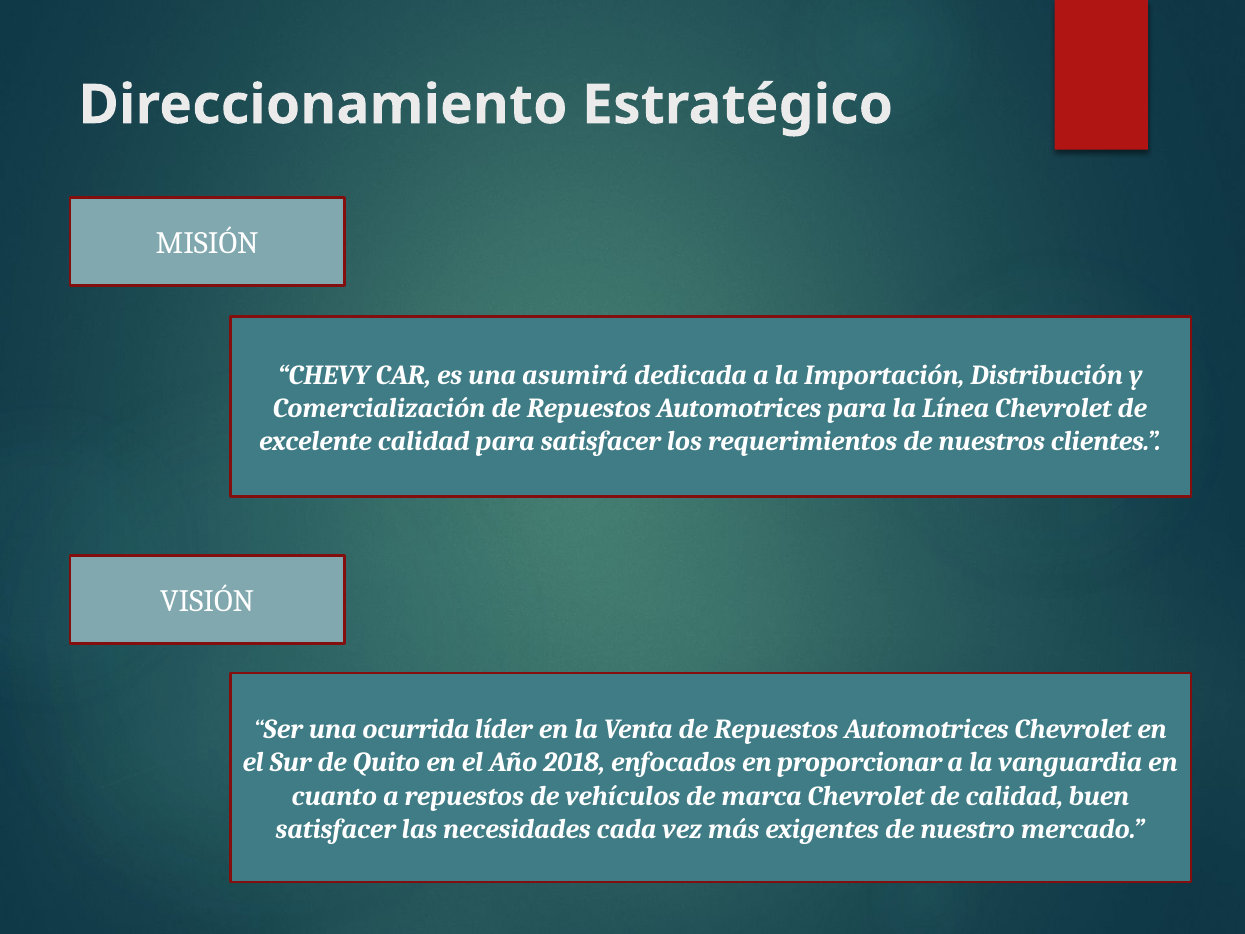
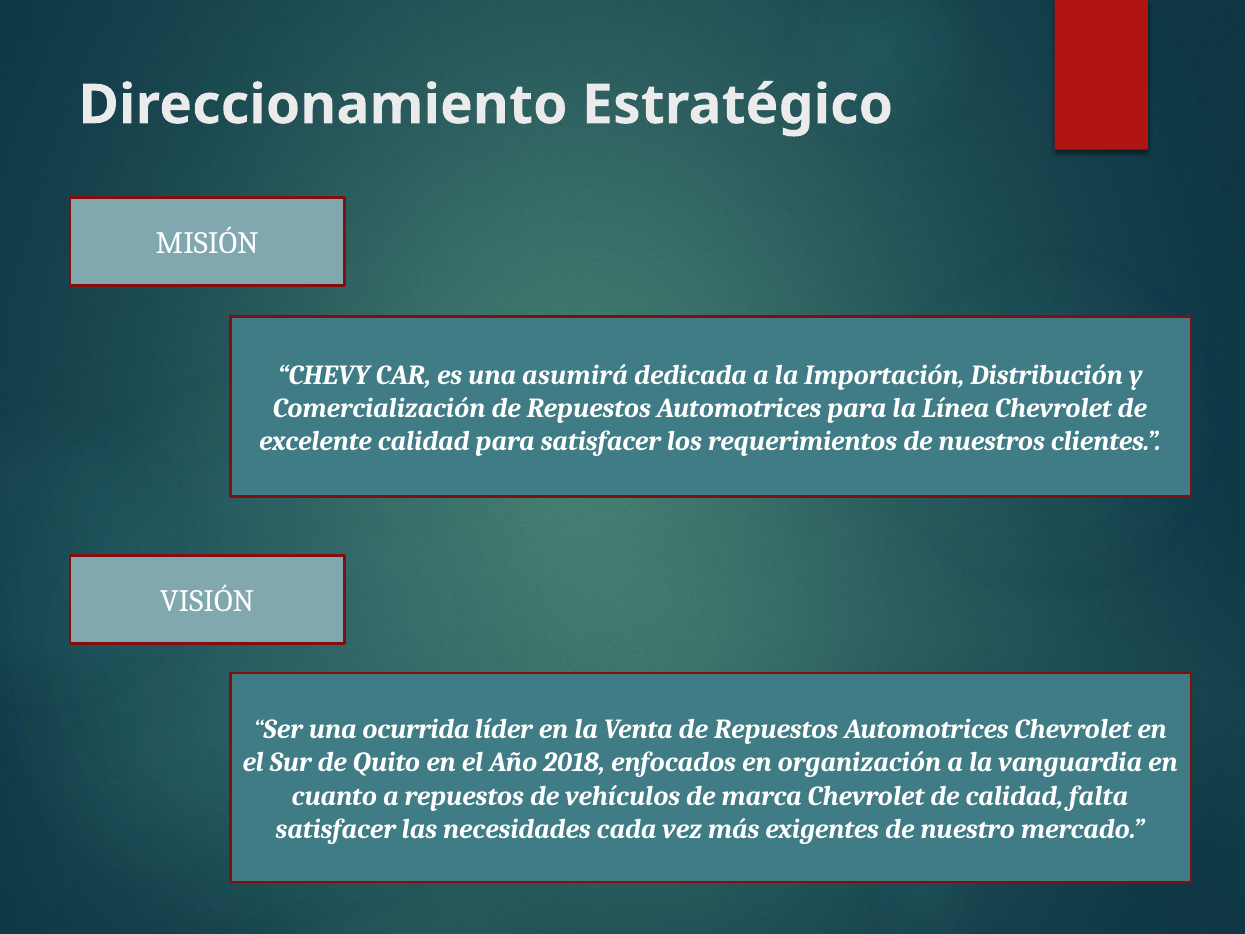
proporcionar: proporcionar -> organización (859, 763)
buen: buen -> falta (1099, 796)
